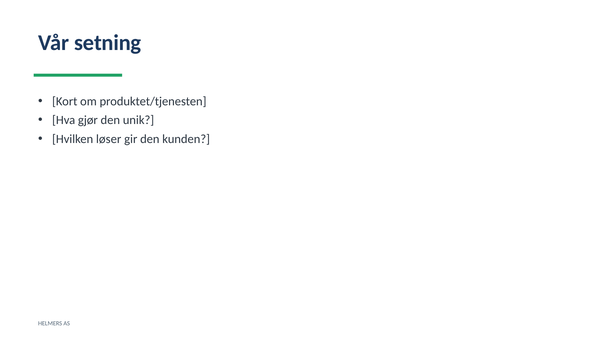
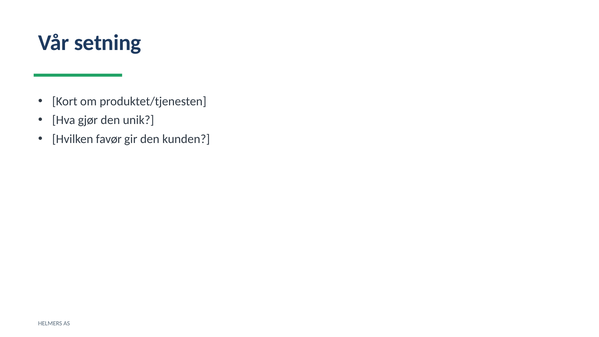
løser: løser -> favør (109, 139)
